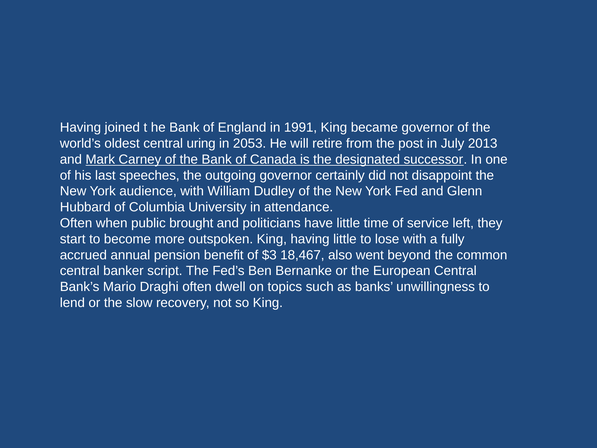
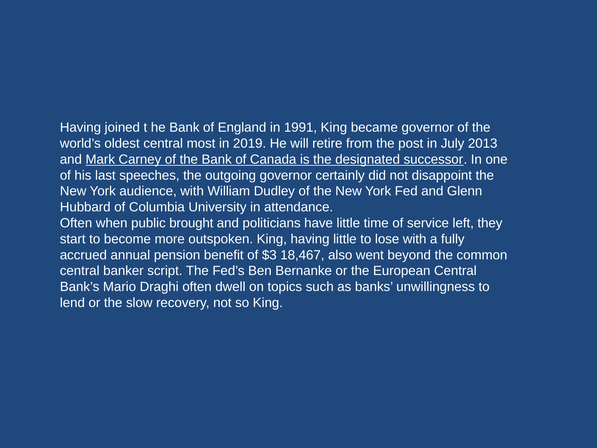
uring: uring -> most (201, 143)
2053: 2053 -> 2019 (250, 143)
